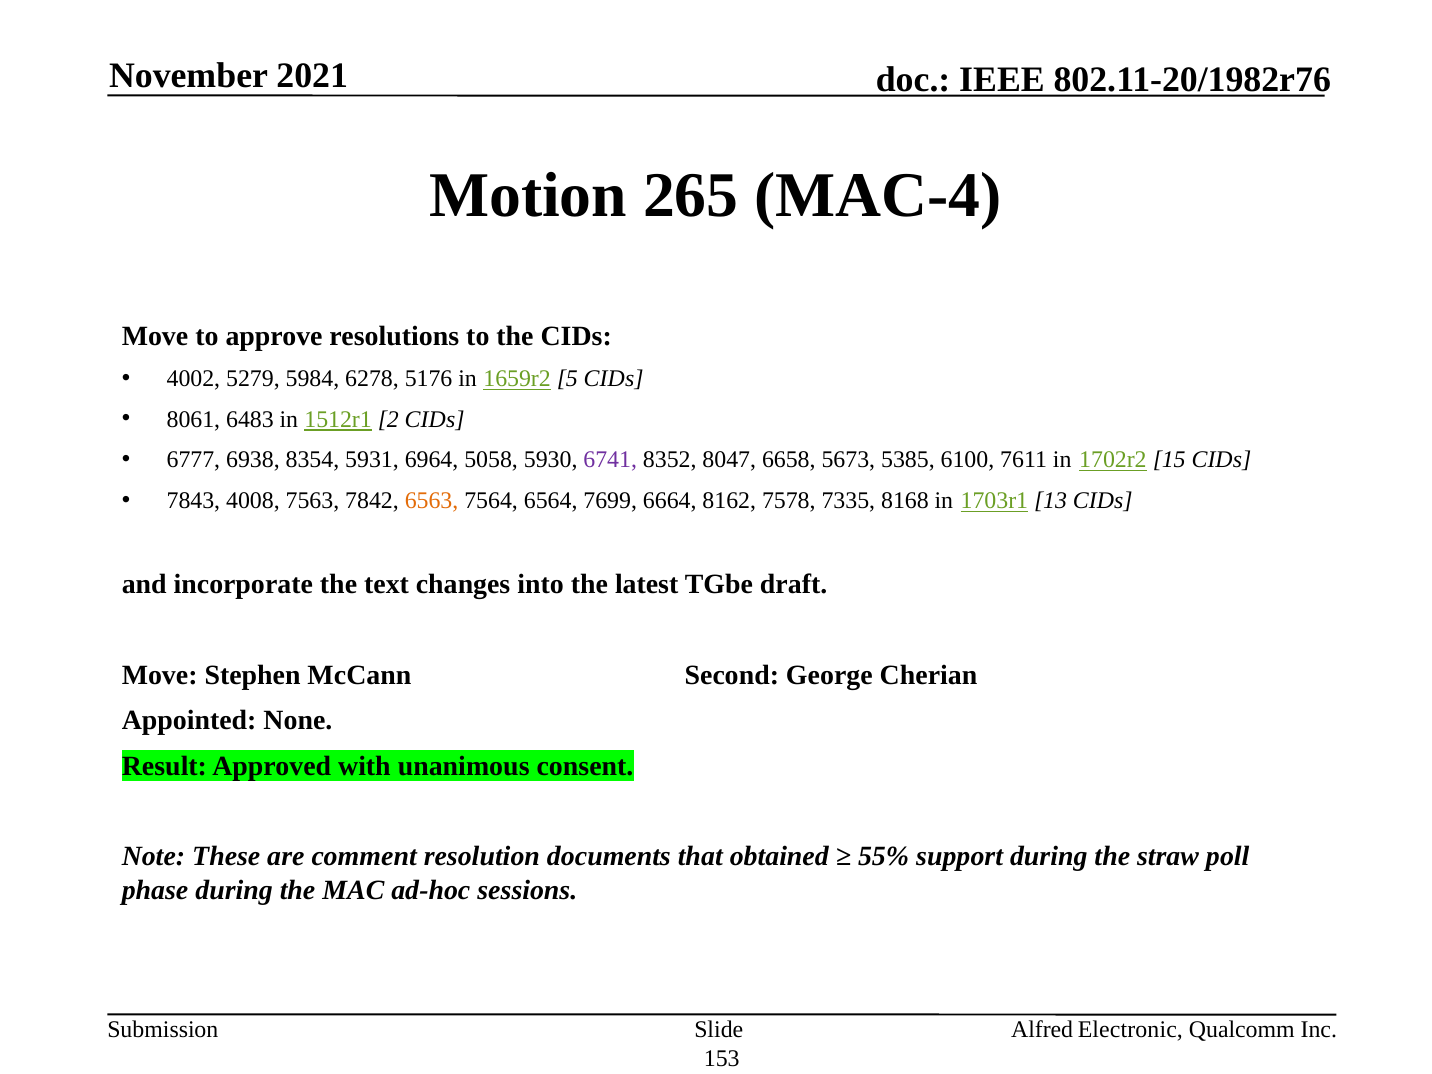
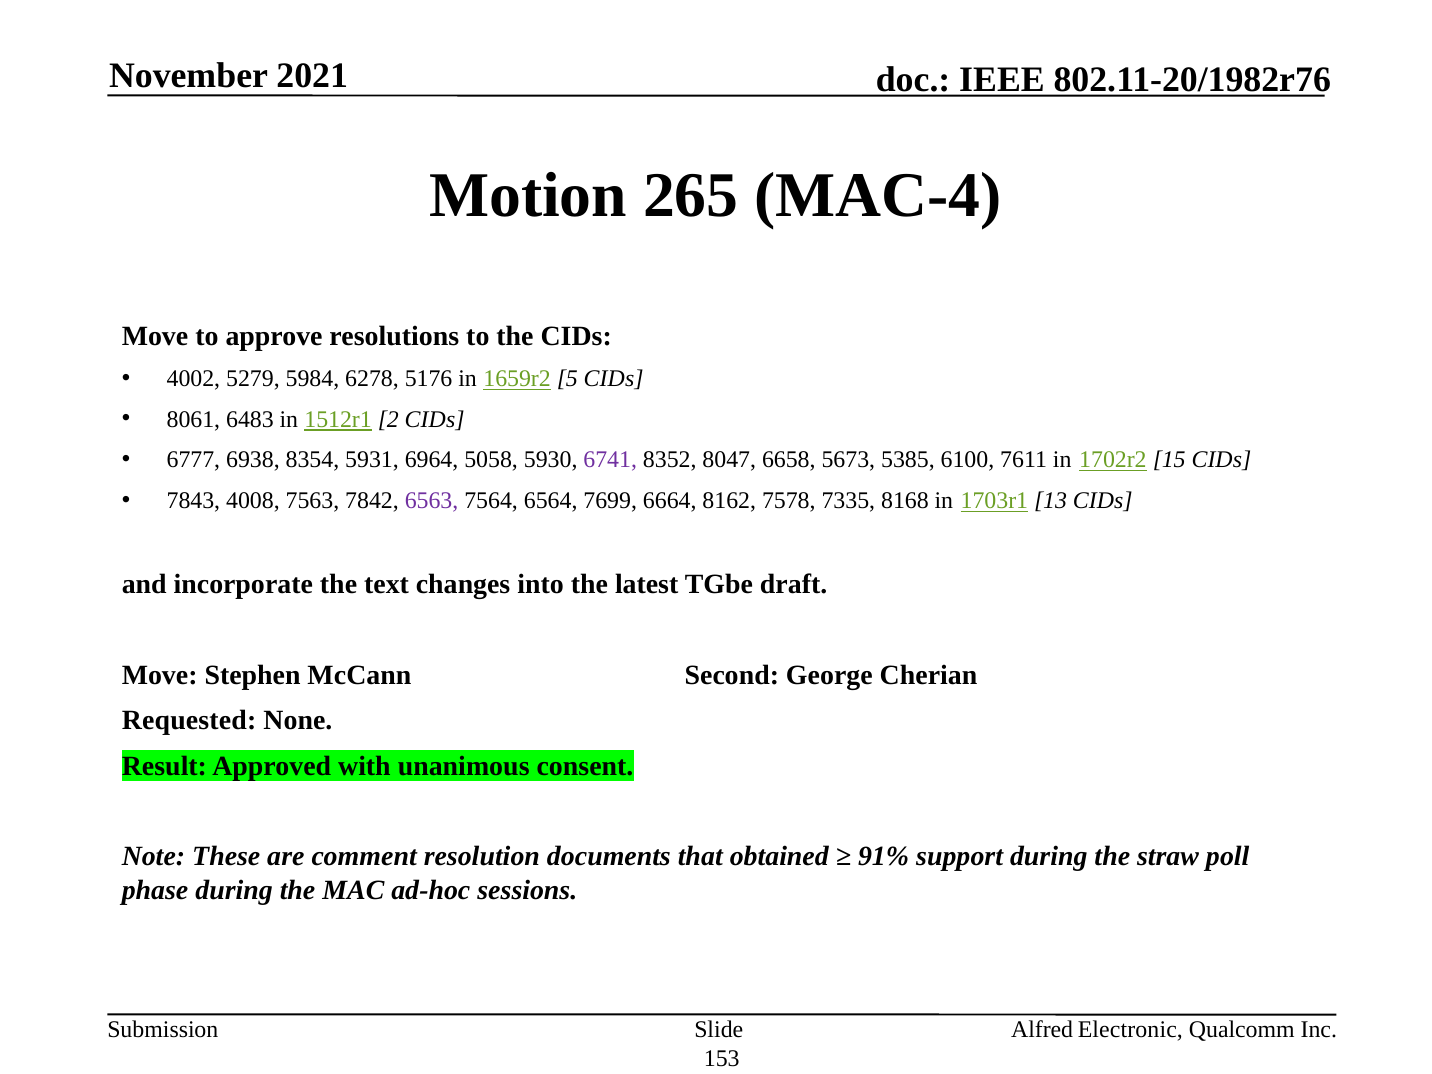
6563 colour: orange -> purple (432, 501)
Appointed: Appointed -> Requested (189, 721)
55%: 55% -> 91% (884, 857)
